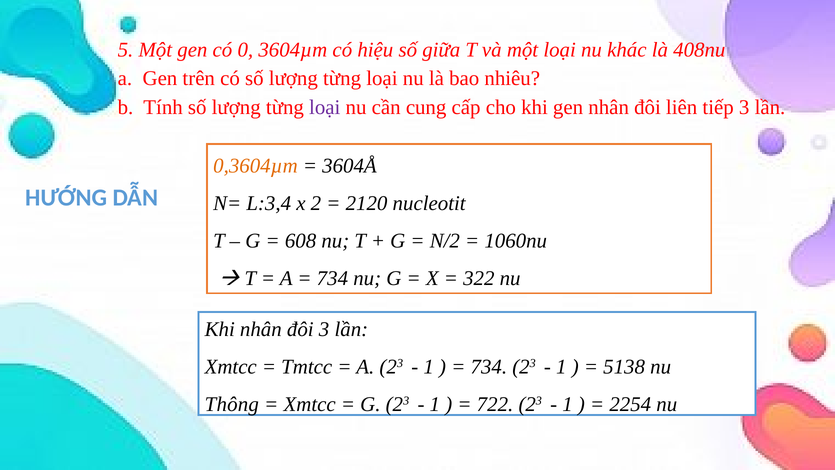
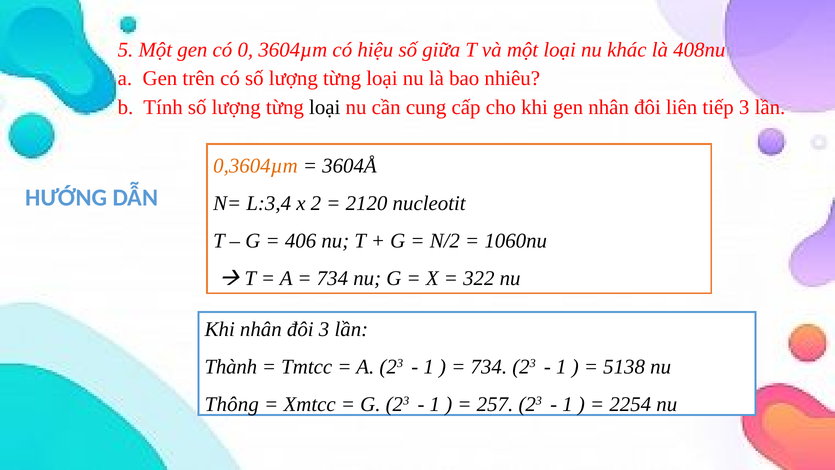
loại colour: purple -> black (325, 107)
608: 608 -> 406 (301, 241)
Xmtcc: Xmtcc -> Thành (231, 366)
722: 722 -> 257 (495, 404)
